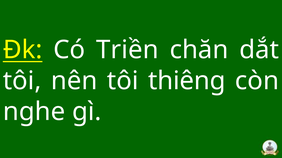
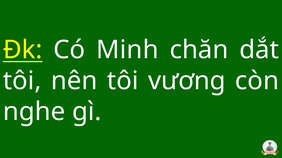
Triền: Triền -> Minh (127, 50)
thiêng: thiêng -> vương (187, 81)
